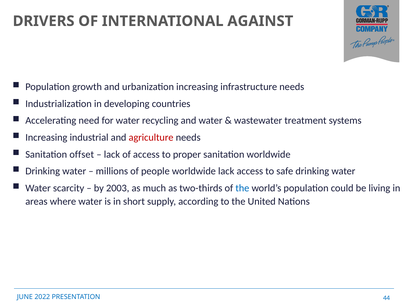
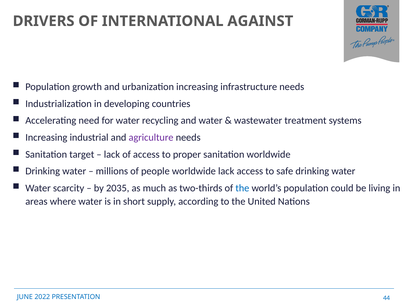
agriculture colour: red -> purple (151, 137)
offset: offset -> target (82, 154)
2003: 2003 -> 2035 (118, 188)
